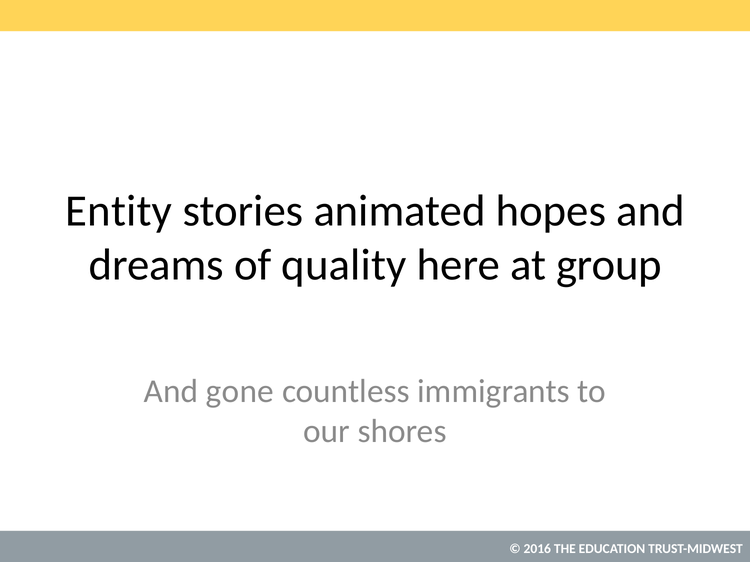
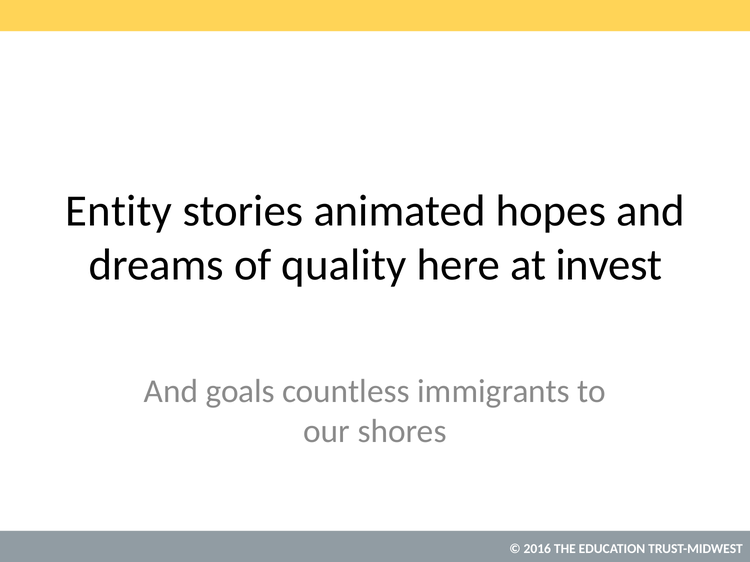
group: group -> invest (609, 265)
gone: gone -> goals (240, 392)
